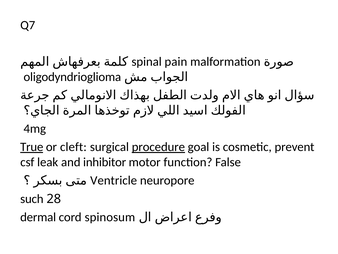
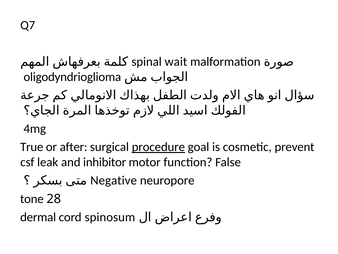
pain: pain -> wait (176, 62)
True underline: present -> none (32, 147)
cleft: cleft -> after (74, 147)
Ventricle: Ventricle -> Negative (114, 180)
such: such -> tone (32, 198)
